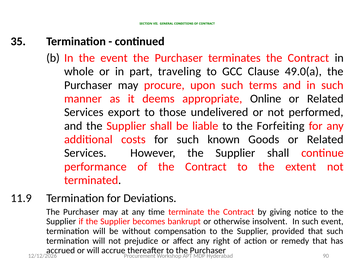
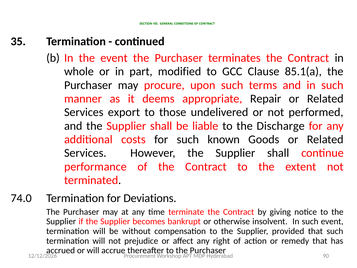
traveling: traveling -> modified (180, 71)
49.0(a: 49.0(a -> 85.1(a (303, 71)
Online: Online -> Repair (266, 99)
Forfeiting: Forfeiting -> Discharge (281, 126)
11.9: 11.9 -> 74.0 (21, 198)
